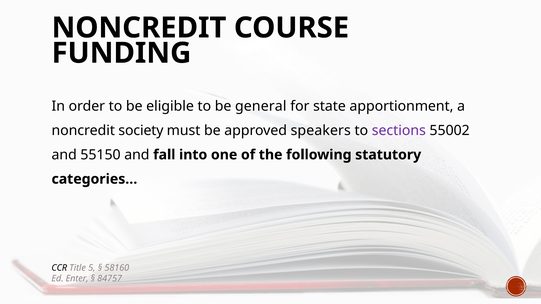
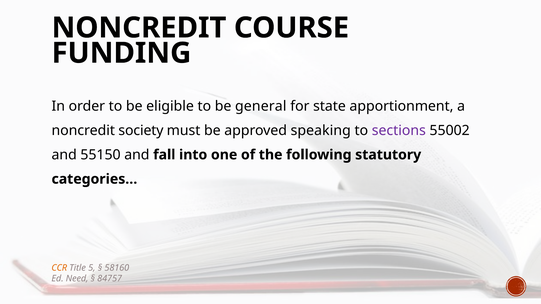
speakers: speakers -> speaking (321, 131)
CCR colour: black -> orange (59, 268)
Enter: Enter -> Need (77, 279)
